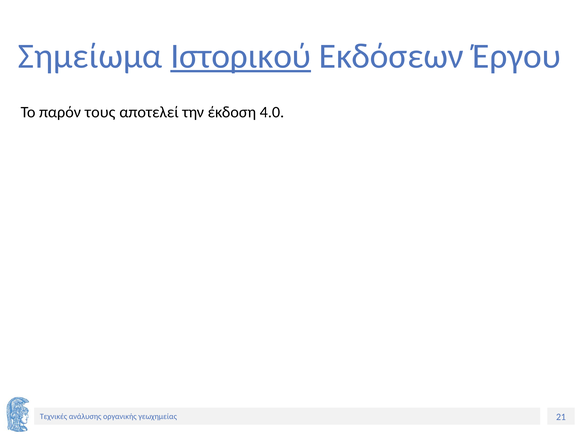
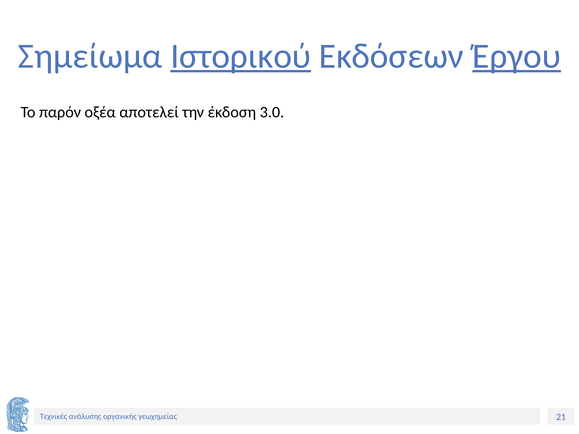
Έργου underline: none -> present (517, 56)
τους: τους -> οξέα (100, 112)
4.0: 4.0 -> 3.0 (272, 112)
